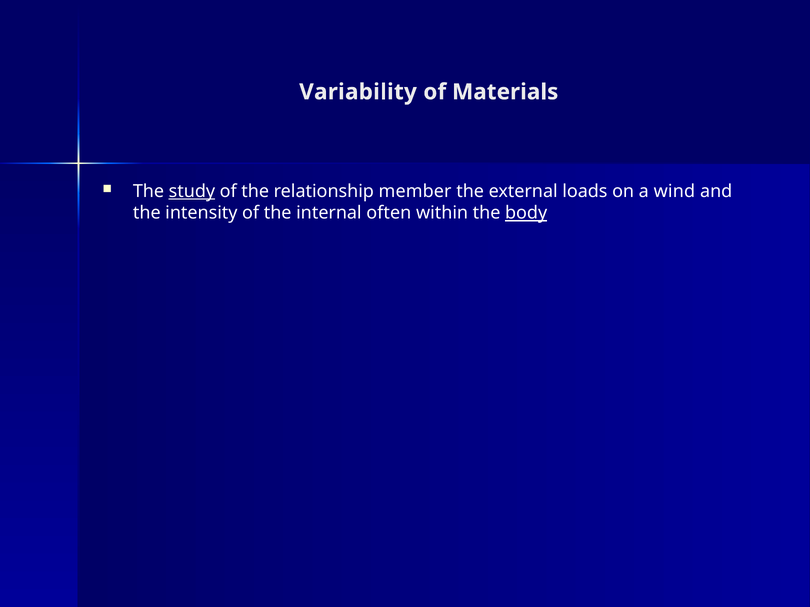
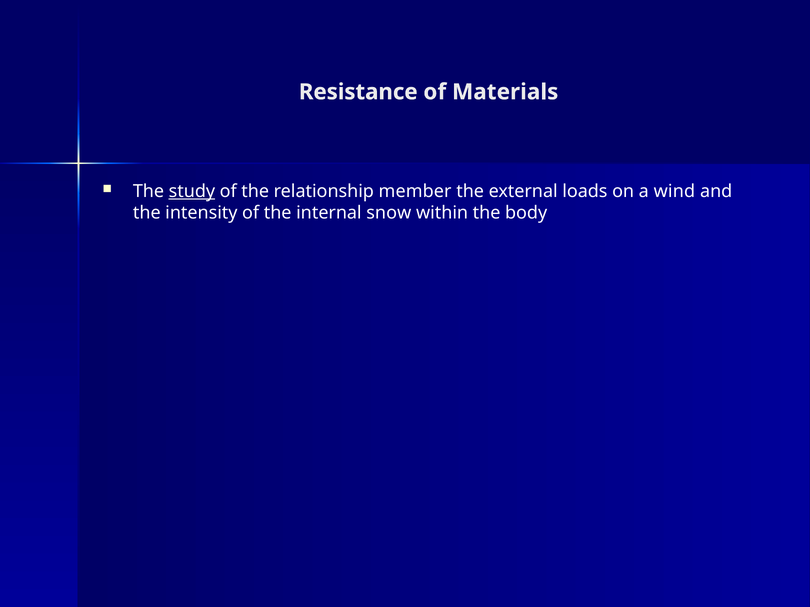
Variability: Variability -> Resistance (358, 92)
often: often -> snow (389, 213)
body underline: present -> none (526, 213)
